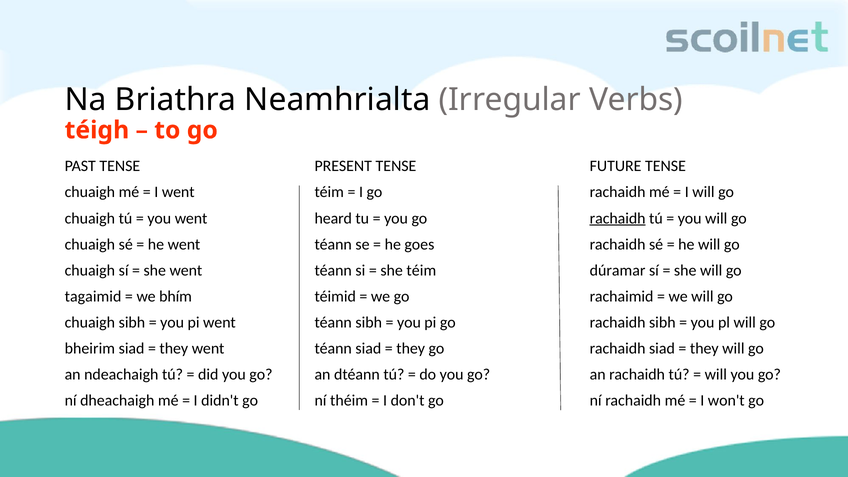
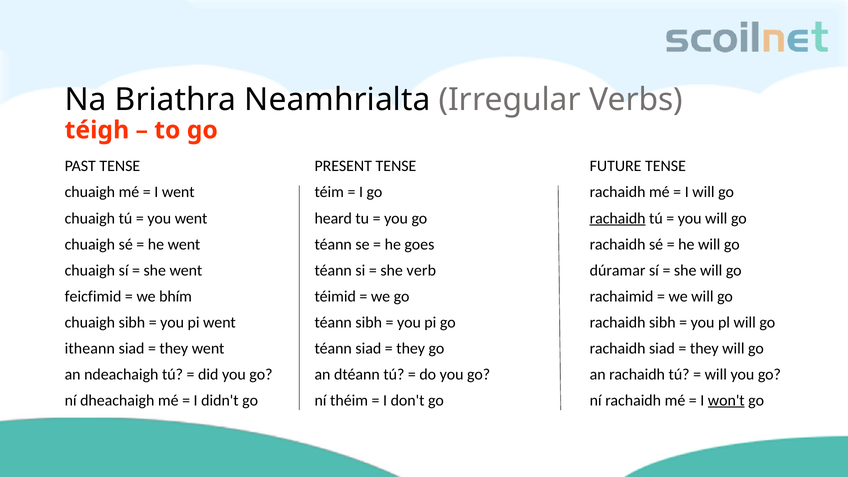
she téim: téim -> verb (421, 270)
tagaimid: tagaimid -> feicfimid (93, 296)
bheirim: bheirim -> itheann (90, 348)
won't underline: none -> present (726, 400)
